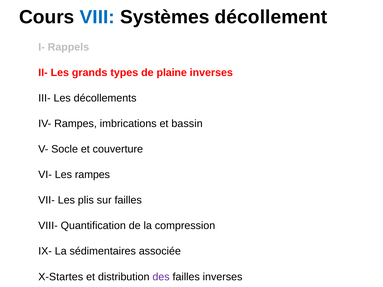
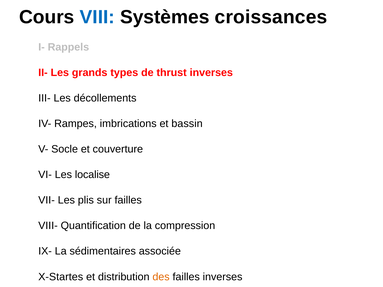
décollement: décollement -> croissances (271, 17)
plaine: plaine -> thrust (172, 73)
Les rampes: rampes -> localise (92, 175)
des colour: purple -> orange (161, 277)
